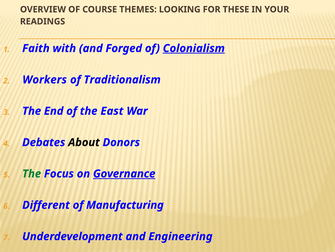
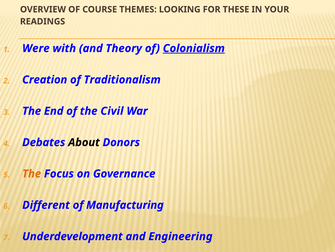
Faith: Faith -> Were (36, 48)
Forged: Forged -> Theory (124, 48)
Workers: Workers -> Creation (45, 79)
East: East -> Civil (112, 111)
The colour: green -> orange (32, 173)
Governance underline: present -> none (124, 173)
